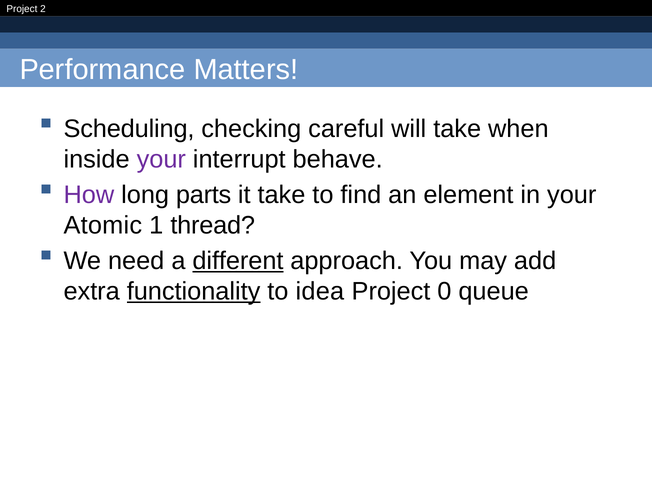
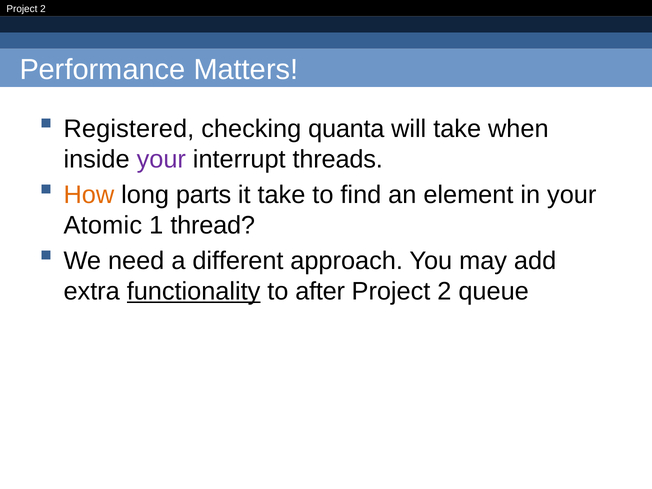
Scheduling: Scheduling -> Registered (129, 129)
careful: careful -> quanta (346, 129)
behave: behave -> threads (338, 159)
How colour: purple -> orange (89, 195)
different underline: present -> none (238, 261)
idea: idea -> after (320, 291)
0: 0 -> 2 (444, 291)
